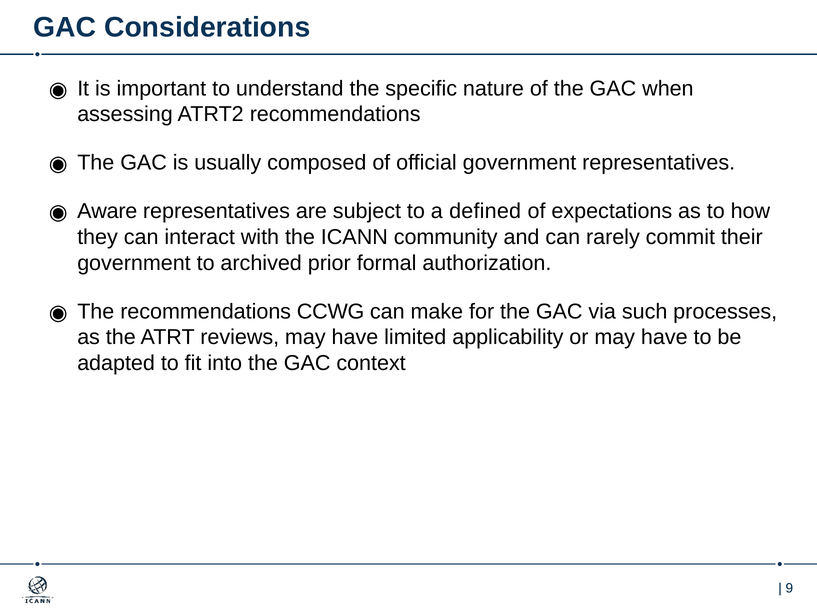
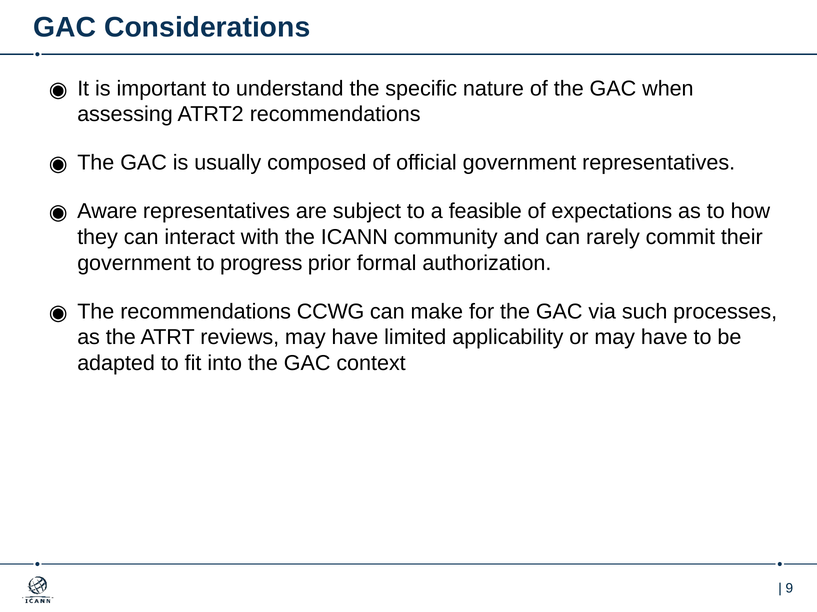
defined: defined -> feasible (485, 212)
archived: archived -> progress (261, 263)
